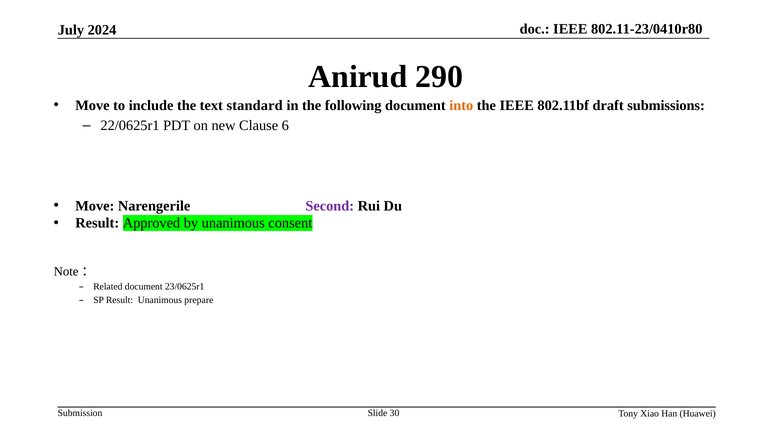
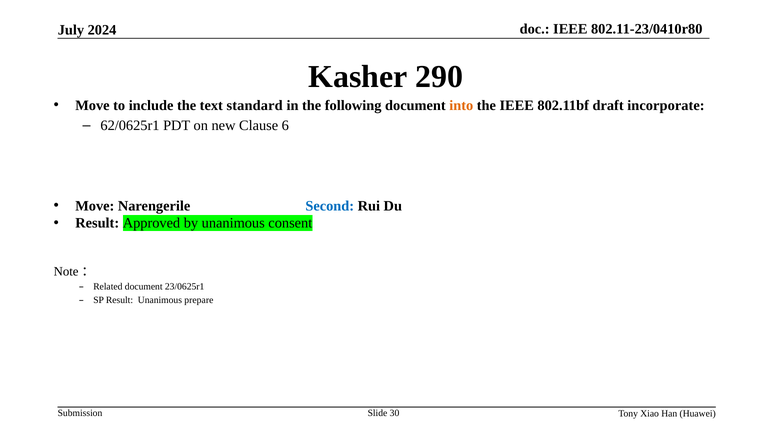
Anirud: Anirud -> Kasher (358, 77)
submissions: submissions -> incorporate (666, 106)
22/0625r1: 22/0625r1 -> 62/0625r1 (130, 126)
Second colour: purple -> blue (330, 206)
